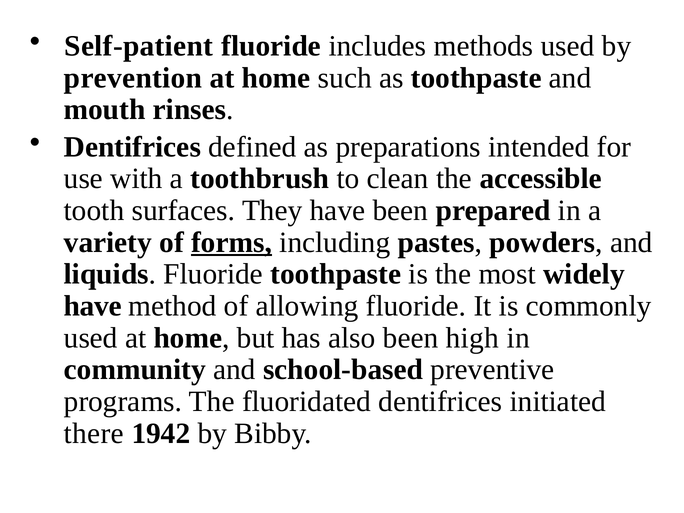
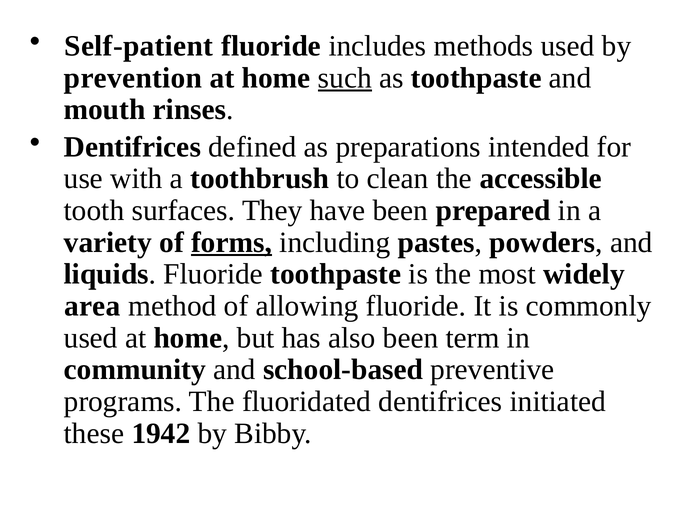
such underline: none -> present (345, 78)
have: have -> area (92, 306)
high: high -> term (473, 338)
there: there -> these (94, 433)
